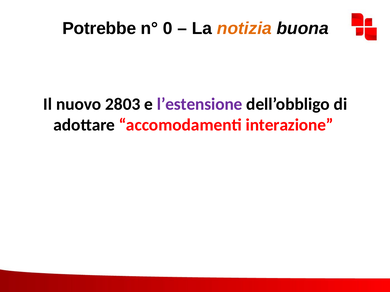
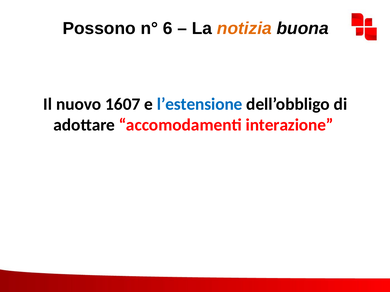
Potrebbe: Potrebbe -> Possono (99, 28)
0: 0 -> 6 (168, 28)
2803: 2803 -> 1607 (123, 104)
l’estensione colour: purple -> blue (200, 104)
